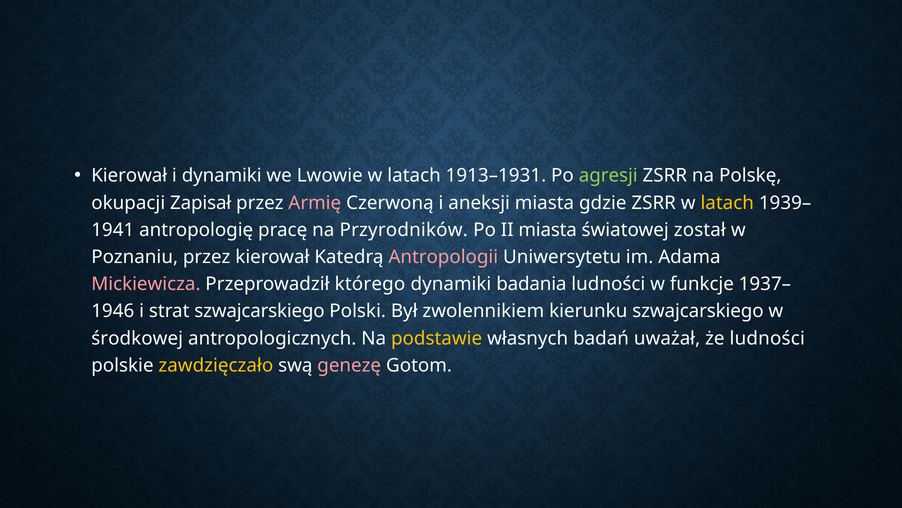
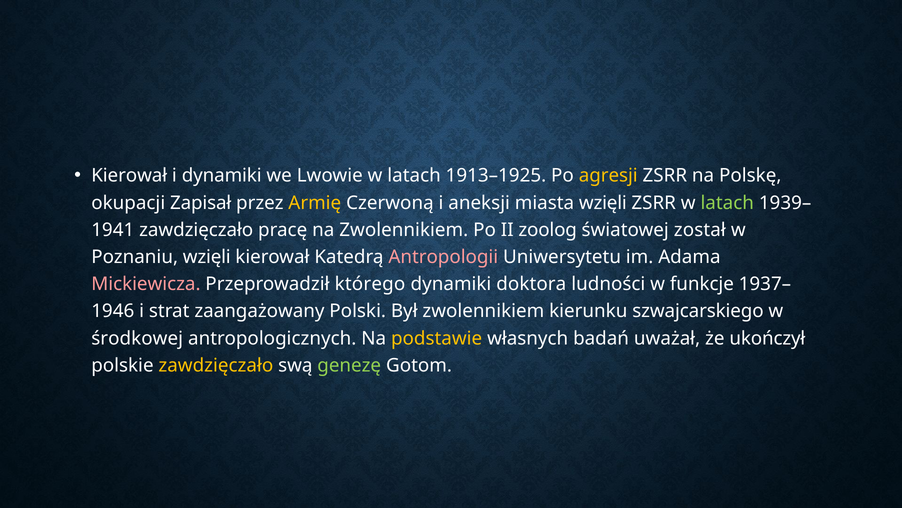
1913–1931: 1913–1931 -> 1913–1925 (496, 176)
agresji colour: light green -> yellow (608, 176)
Armię colour: pink -> yellow (315, 203)
miasta gdzie: gdzie -> wzięli (603, 203)
latach colour: yellow -> light green (727, 203)
antropologię: antropologię -> zawdzięczało (196, 230)
na Przyrodników: Przyrodników -> Zwolennikiem (404, 230)
II miasta: miasta -> zoolog (548, 230)
Poznaniu przez: przez -> wzięli (207, 257)
badania: badania -> doktora (531, 284)
strat szwajcarskiego: szwajcarskiego -> zaangażowany (259, 311)
że ludności: ludności -> ukończył (767, 338)
genezę colour: pink -> light green (349, 365)
